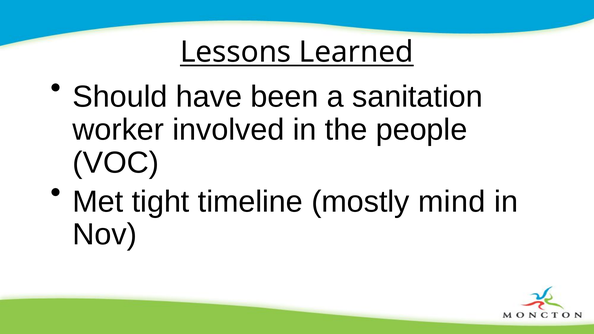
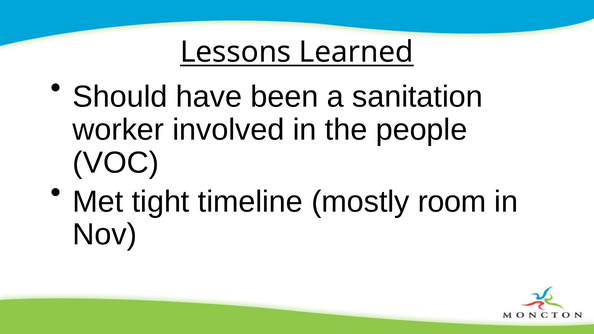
mind: mind -> room (452, 202)
